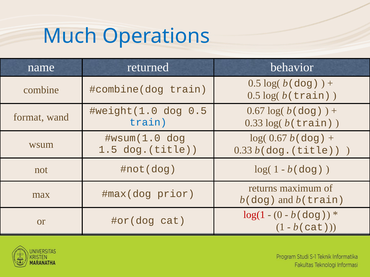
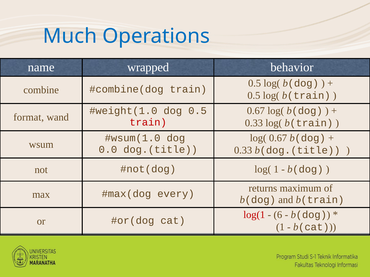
returned: returned -> wrapped (148, 68)
train colour: blue -> red (148, 122)
1.5: 1.5 -> 0.0 (108, 150)
prior: prior -> every (176, 194)
0: 0 -> 6 (278, 215)
